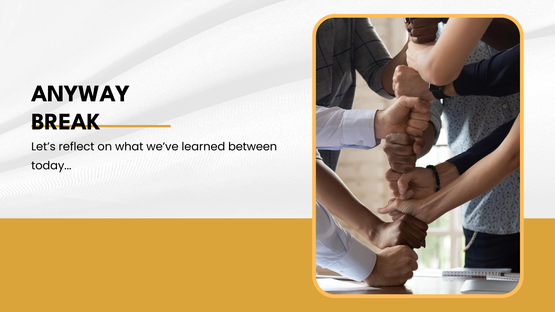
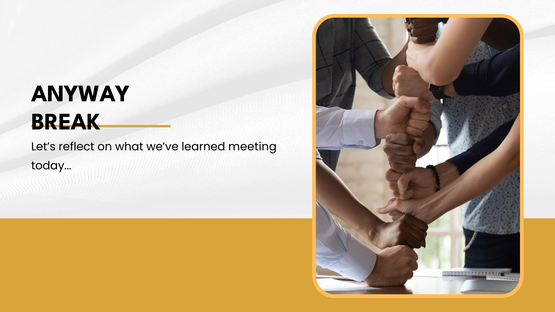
between: between -> meeting (253, 147)
